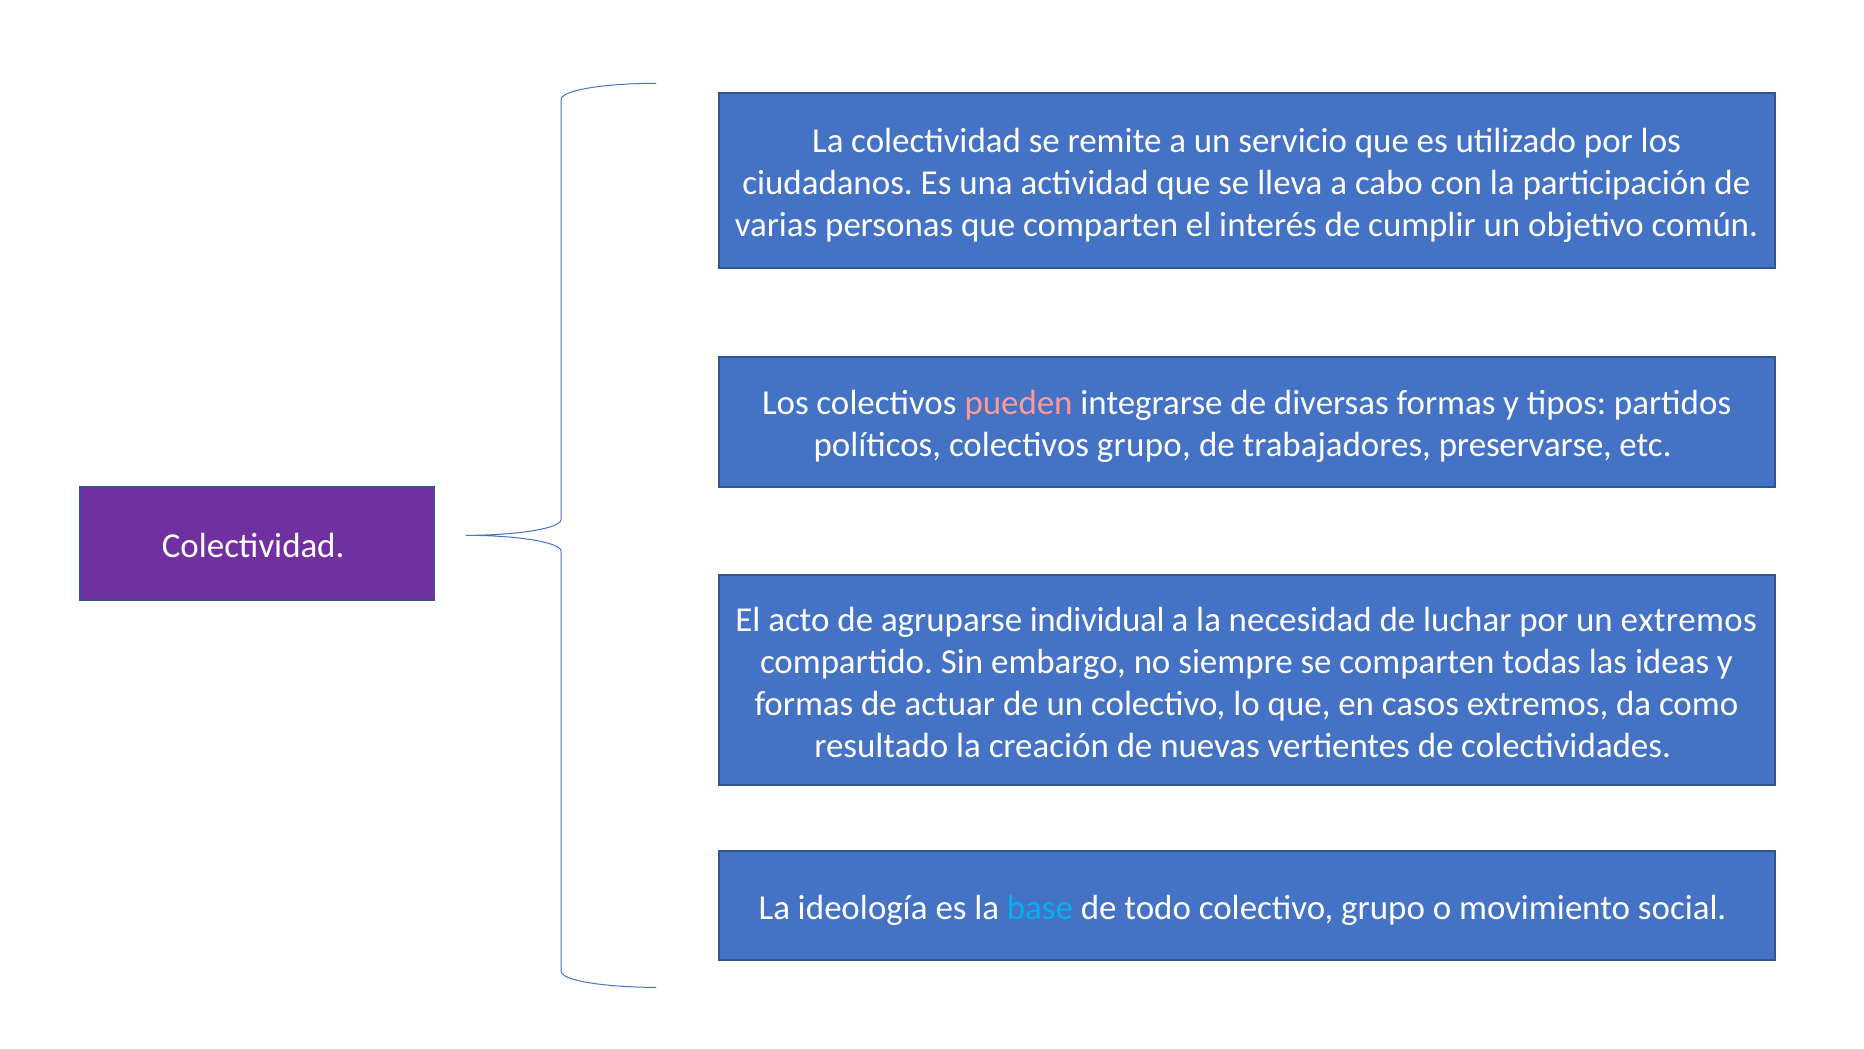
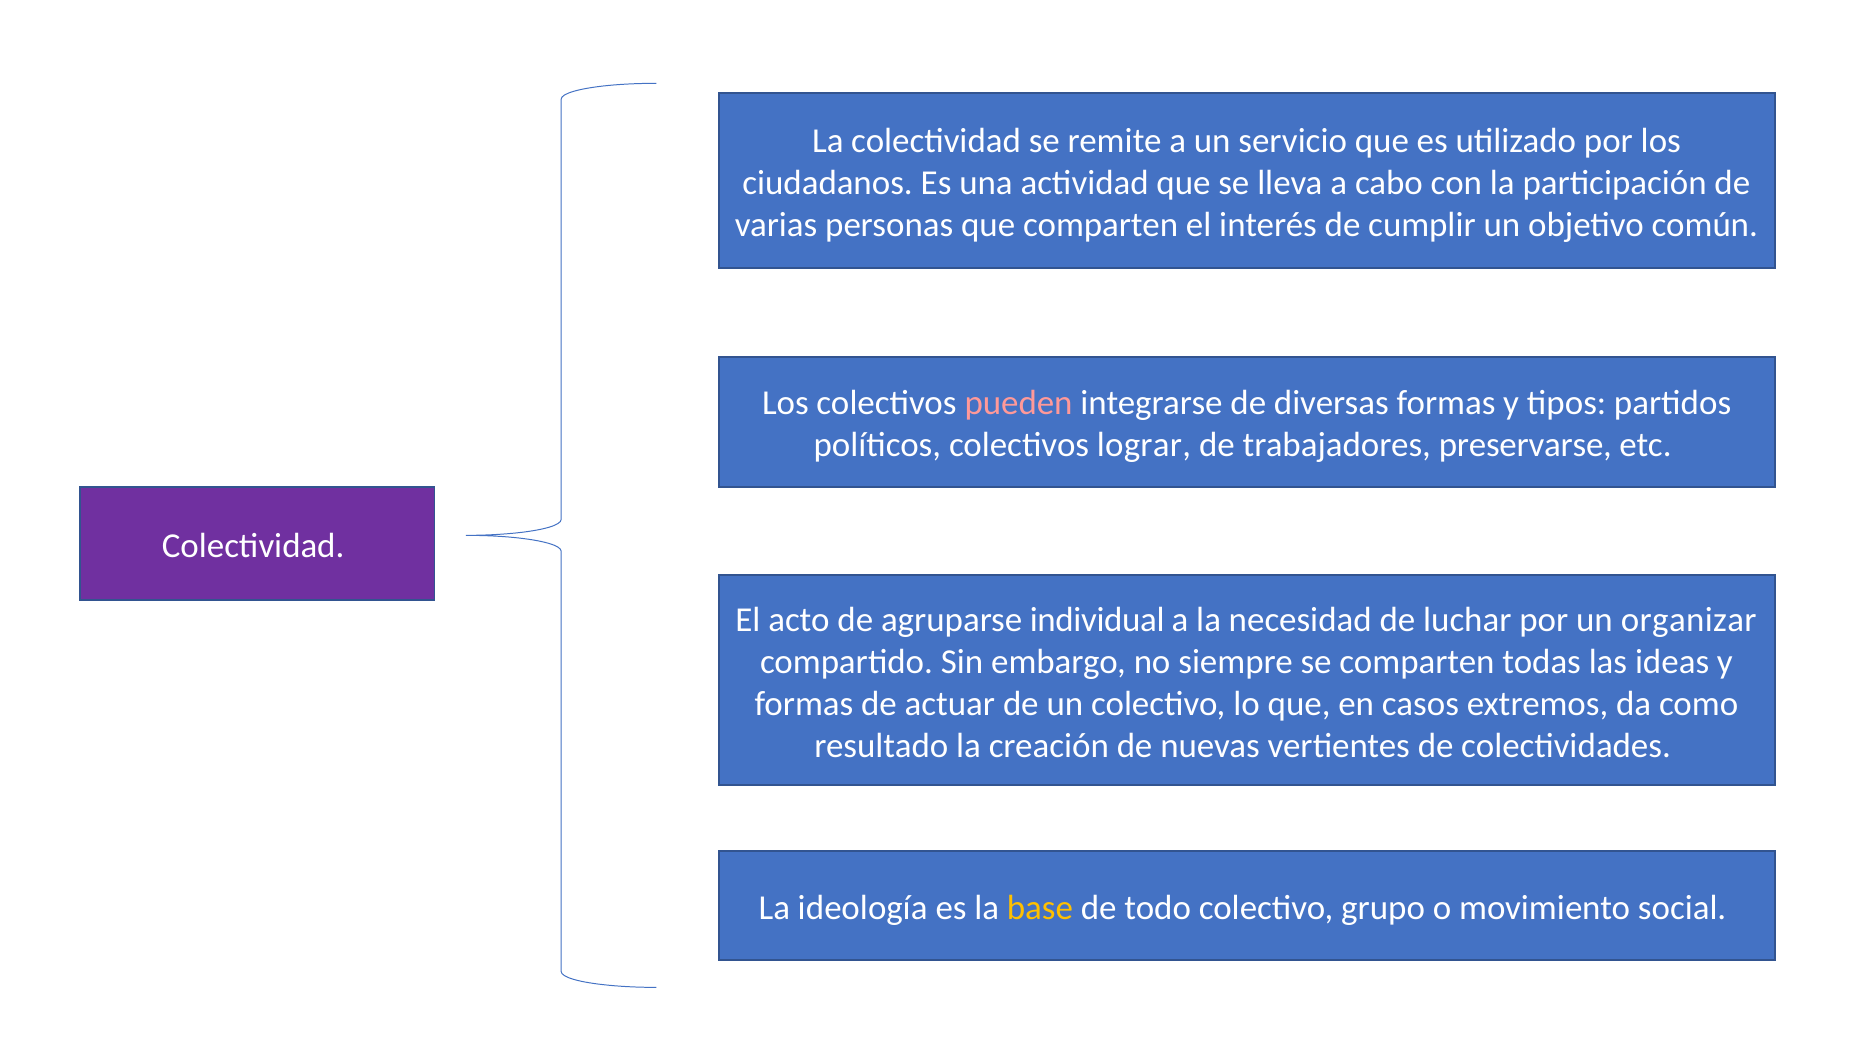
colectivos grupo: grupo -> lograr (1144, 445)
un extremos: extremos -> organizar (1689, 619)
base colour: light blue -> yellow (1040, 907)
